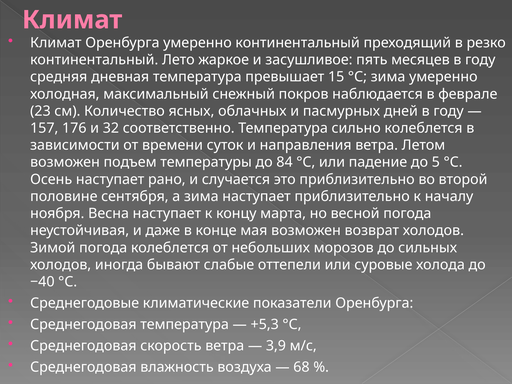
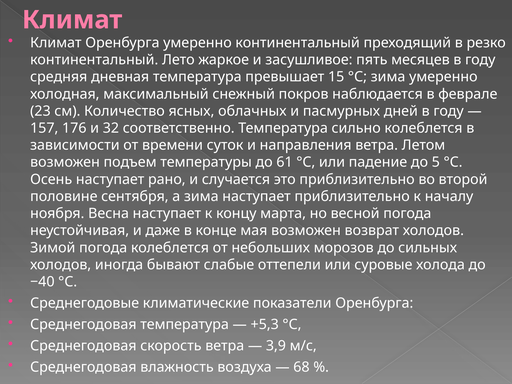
84: 84 -> 61 (285, 162)
